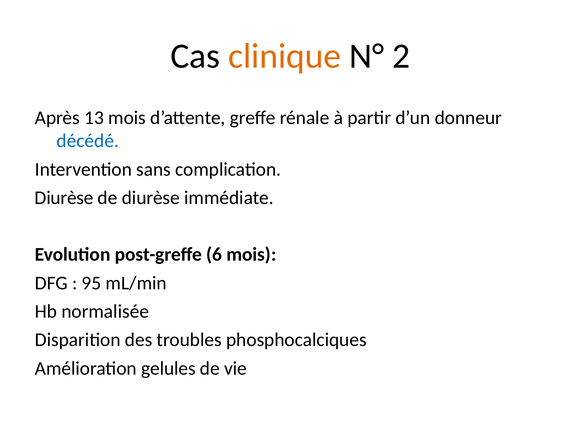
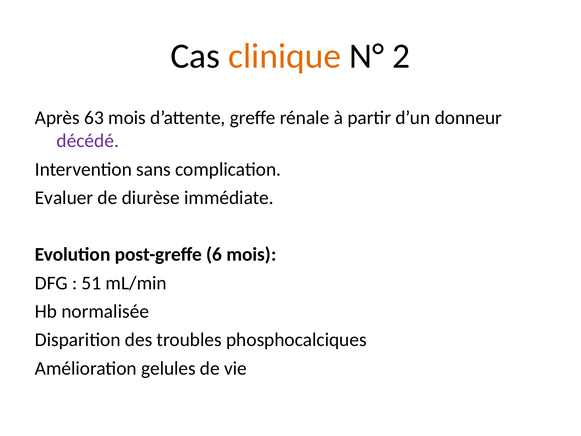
13: 13 -> 63 (94, 118)
décédé colour: blue -> purple (88, 141)
Diurèse: Diurèse -> Evaluer (64, 198)
95: 95 -> 51 (91, 283)
